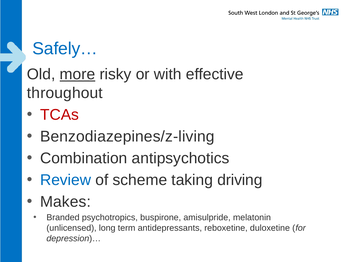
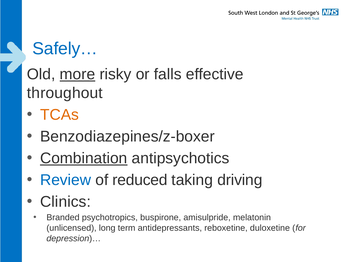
with: with -> falls (168, 75)
TCAs colour: red -> orange (59, 115)
Benzodiazepines/z-living: Benzodiazepines/z-living -> Benzodiazepines/z-boxer (127, 137)
Combination underline: none -> present (84, 159)
scheme: scheme -> reduced (140, 180)
Makes: Makes -> Clinics (65, 202)
